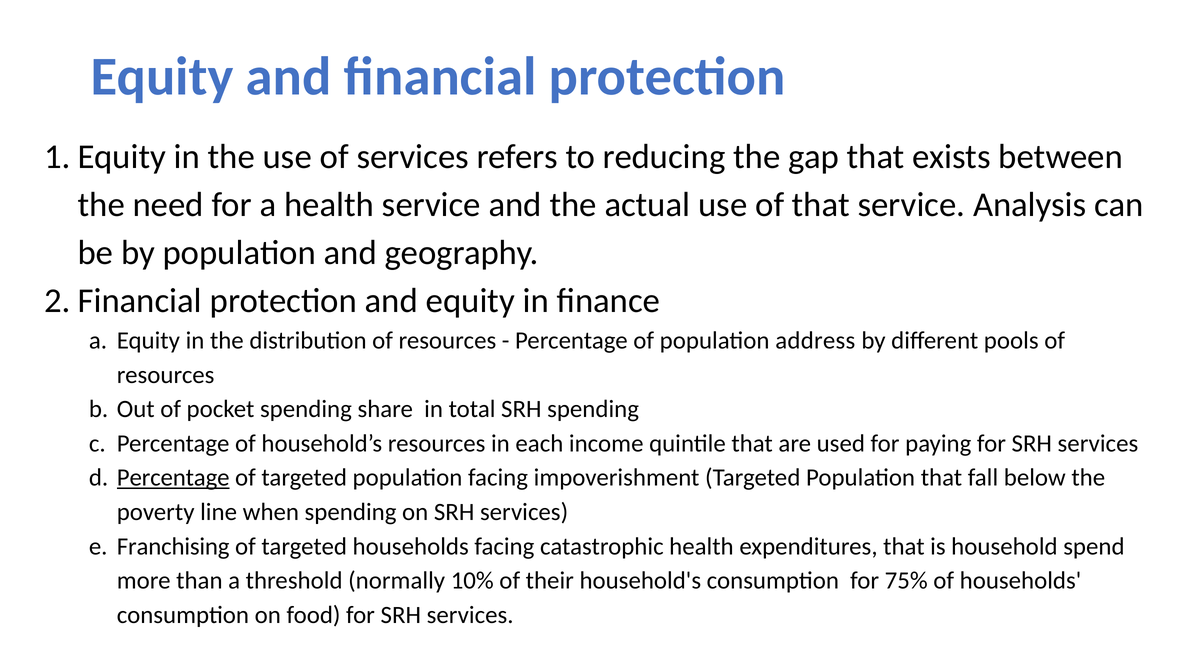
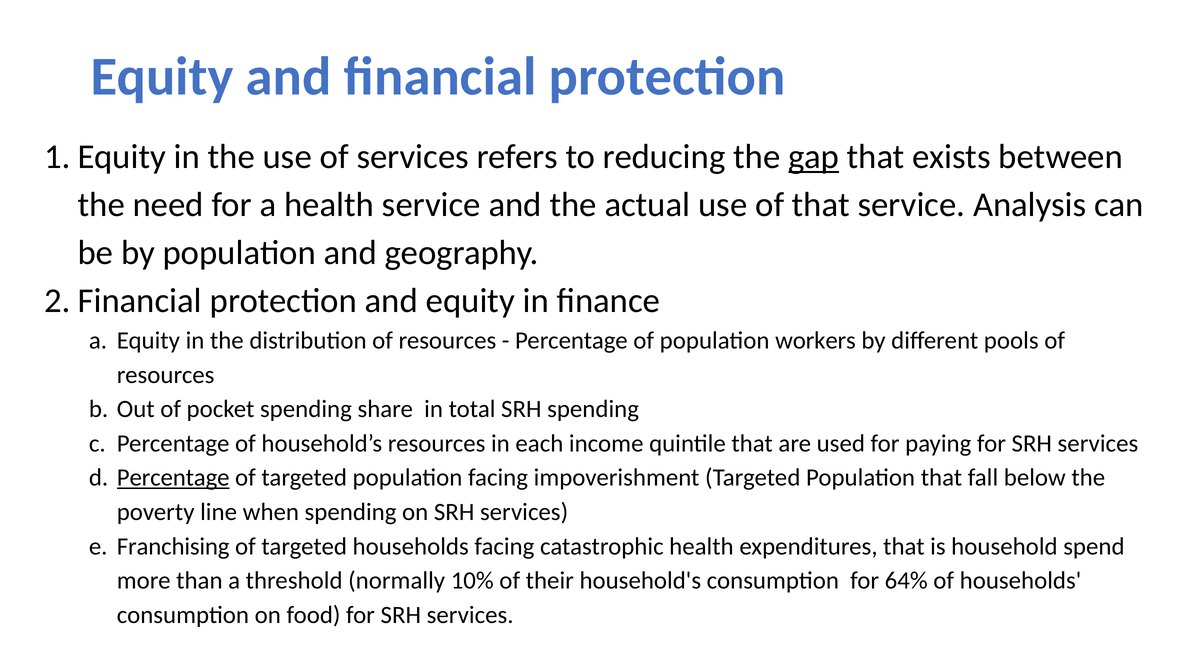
gap underline: none -> present (814, 157)
address: address -> workers (815, 341)
75%: 75% -> 64% (906, 581)
